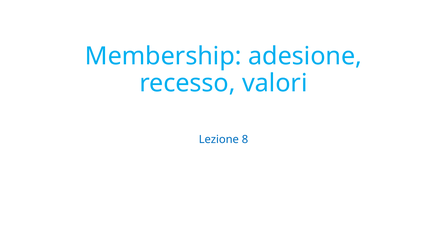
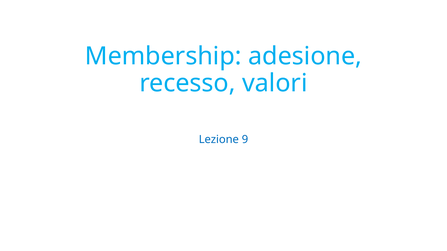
8: 8 -> 9 (245, 140)
